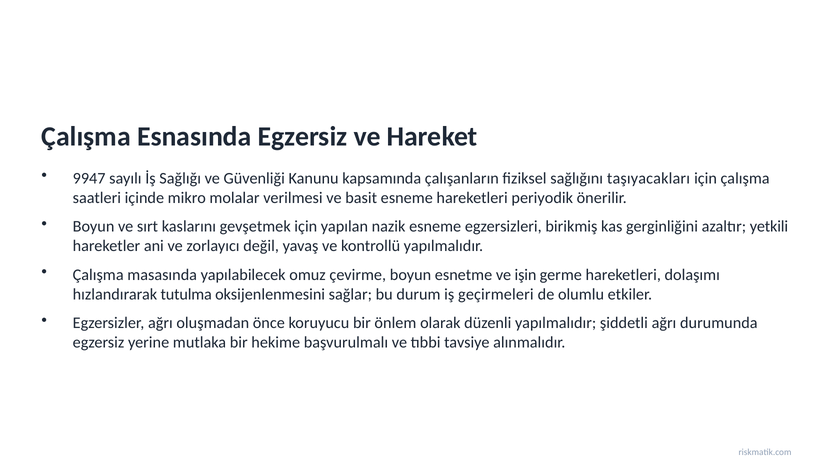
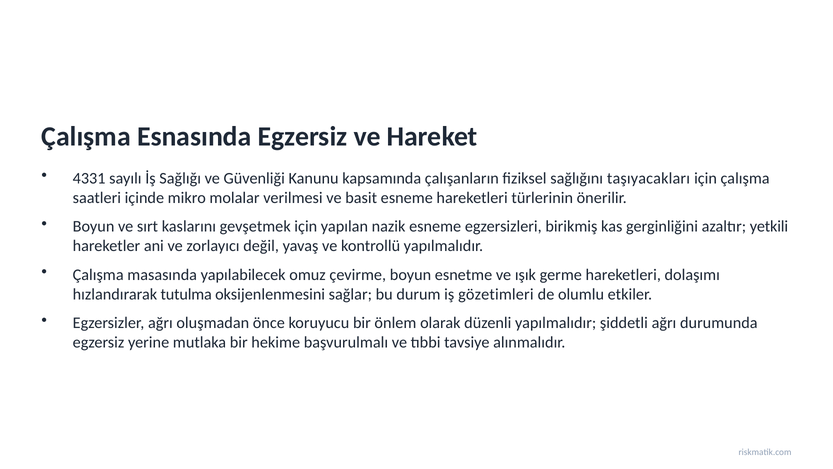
9947: 9947 -> 4331 (89, 178)
periyodik: periyodik -> türlerinin (542, 198)
işin: işin -> ışık (525, 275)
geçirmeleri: geçirmeleri -> gözetimleri (496, 294)
